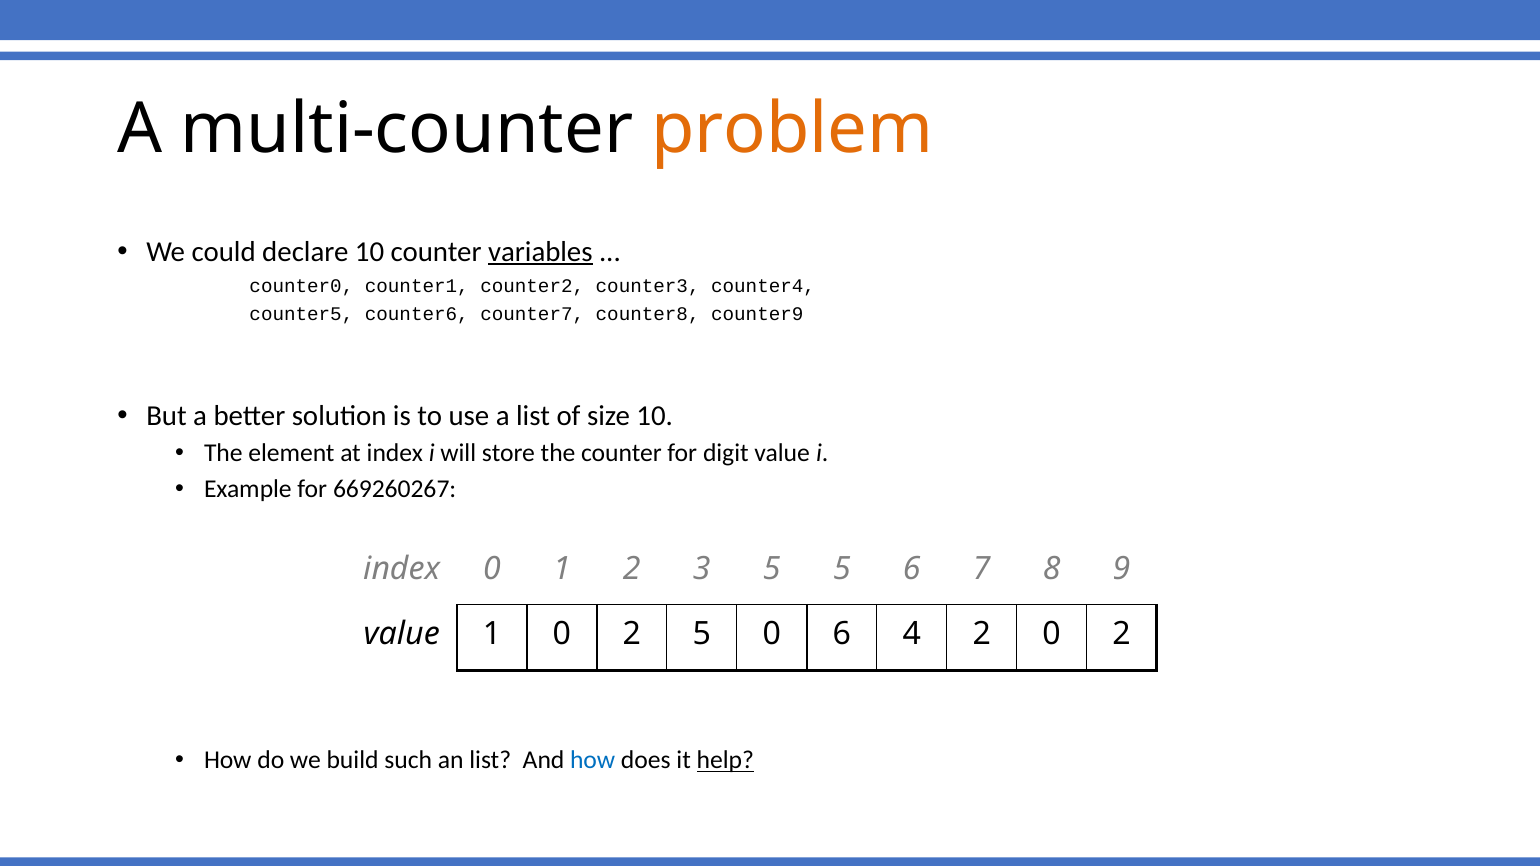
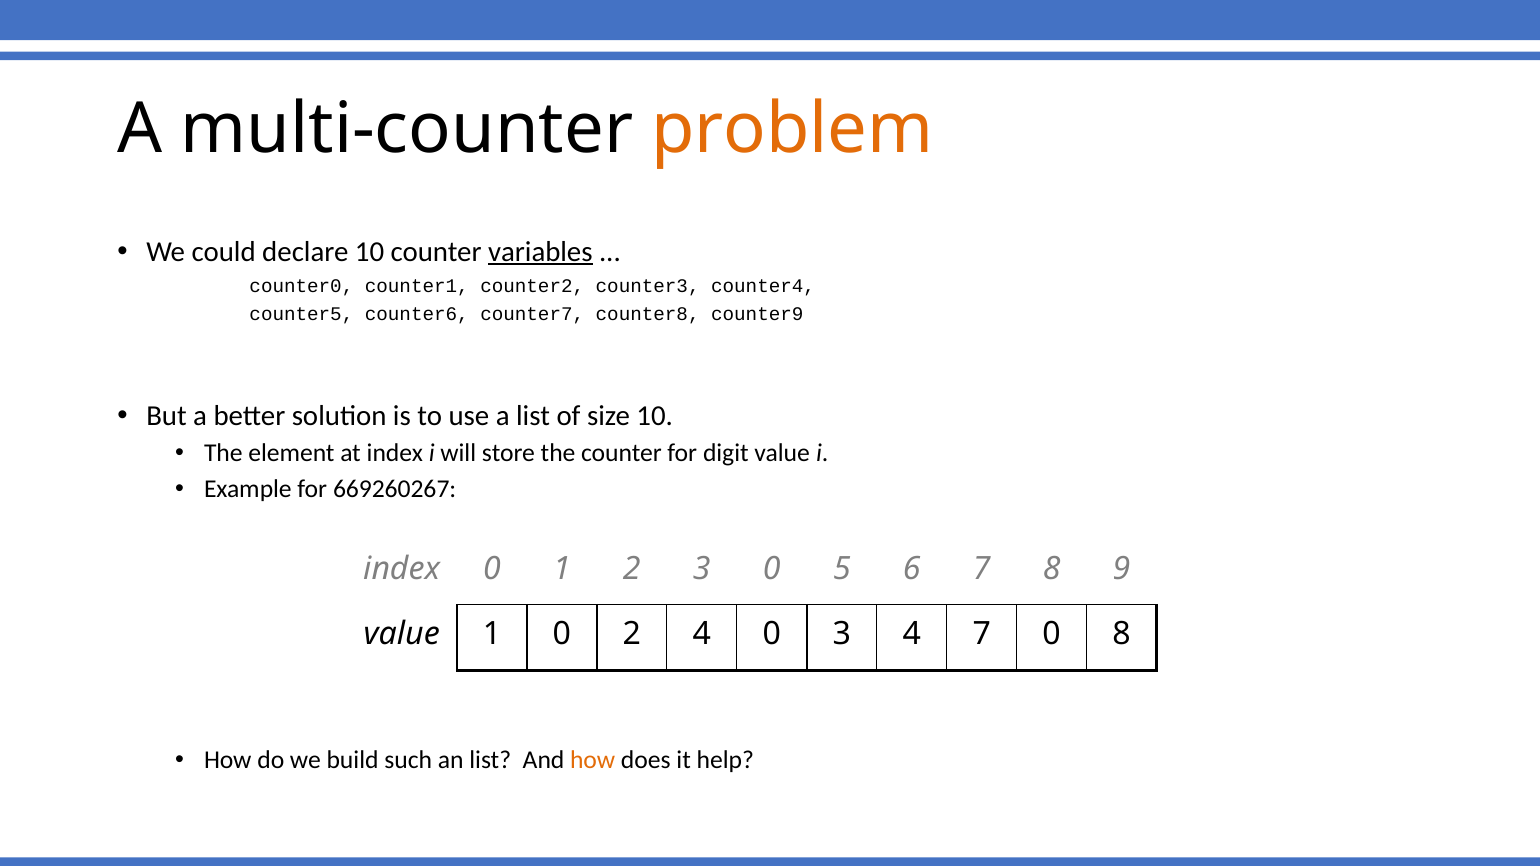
3 5: 5 -> 0 (772, 569)
2 5: 5 -> 4 (702, 634)
0 6: 6 -> 3 (842, 634)
4 2: 2 -> 7 (982, 634)
2: 2 -> 8 (1122, 634)
how colour: blue -> orange (593, 760)
help underline: present -> none (725, 760)
